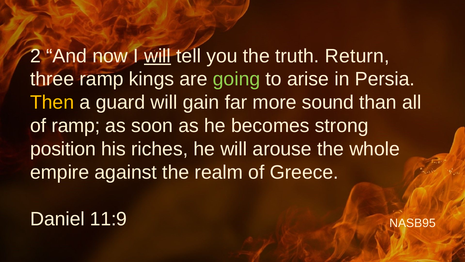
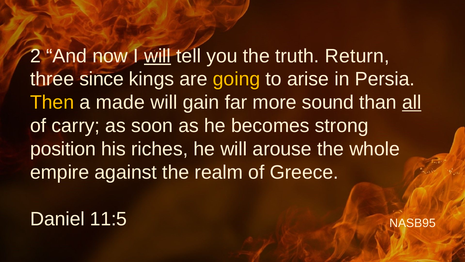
three ramp: ramp -> since (102, 79)
going colour: light green -> yellow (237, 79)
guard: guard -> made (120, 102)
all underline: none -> present (412, 102)
of ramp: ramp -> carry (76, 126)
11:9: 11:9 -> 11:5 (108, 219)
